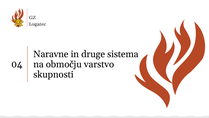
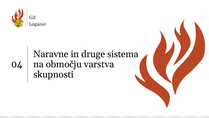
varstvo: varstvo -> varstva (99, 64)
